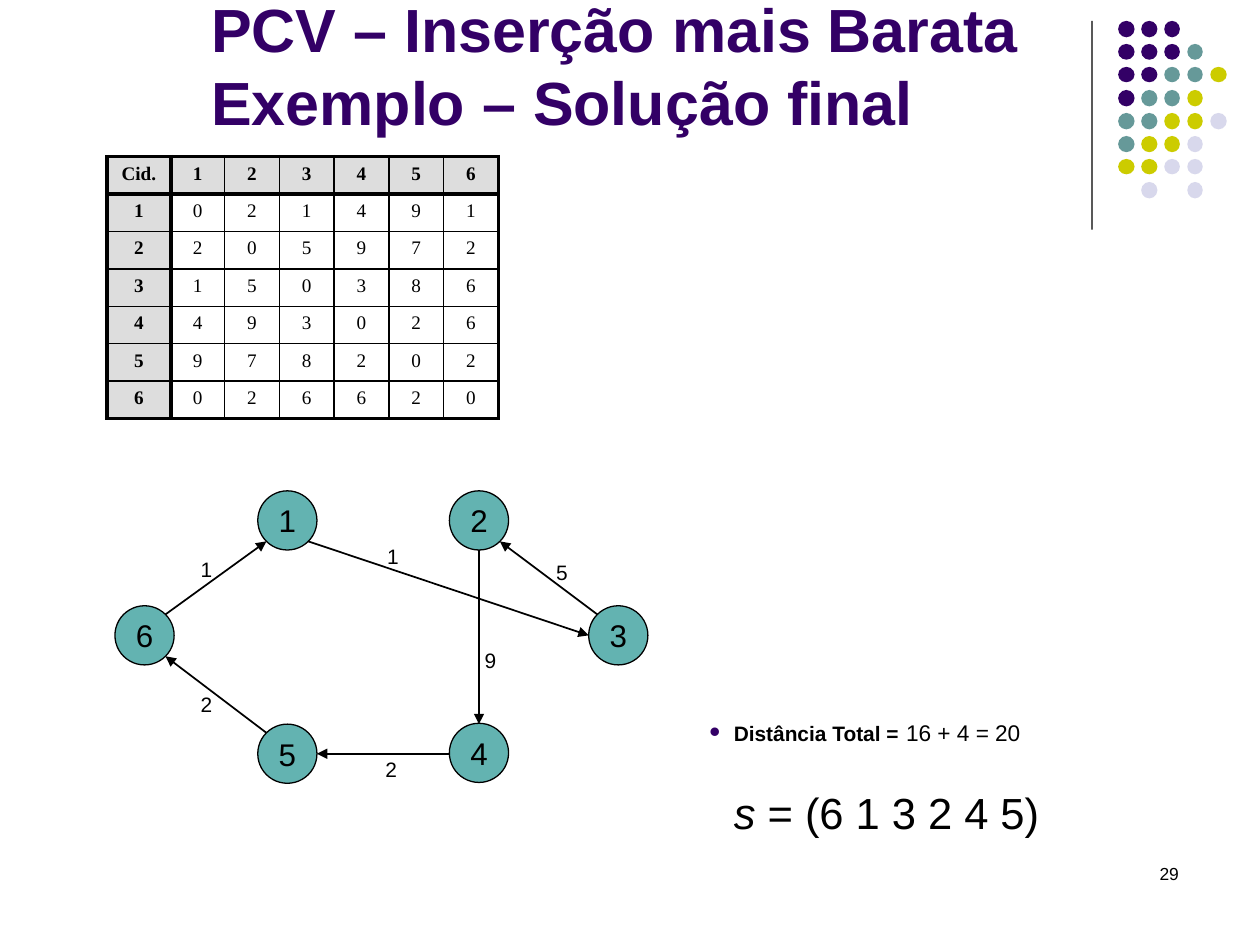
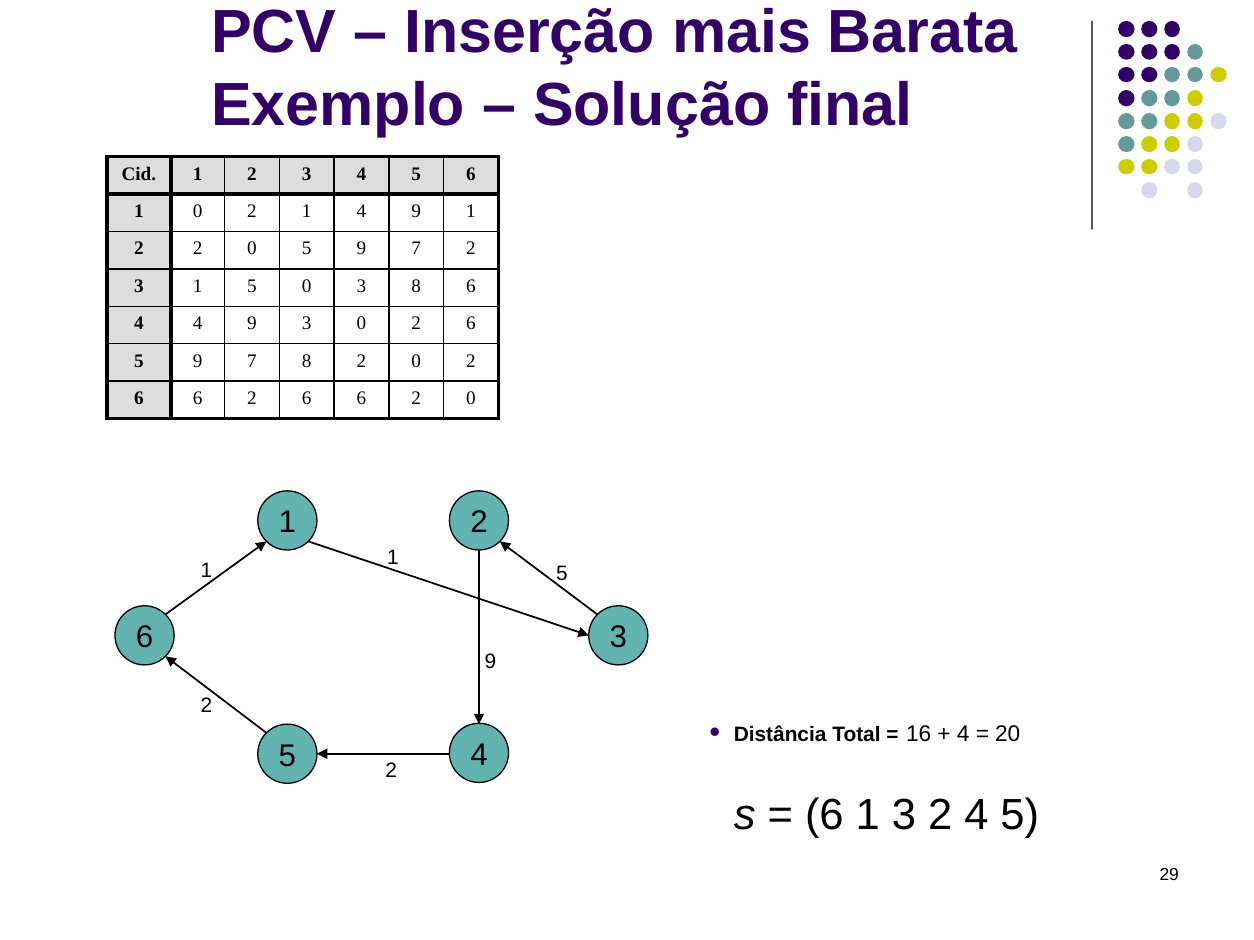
0: 0 -> 6 (198, 398)
